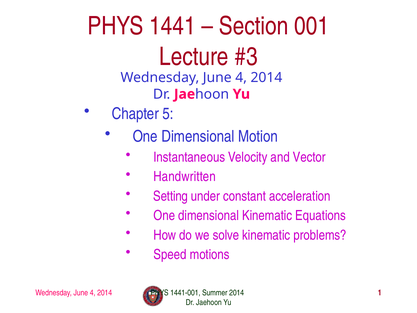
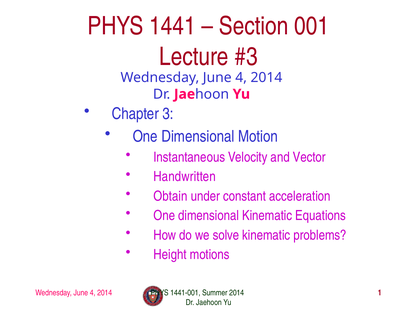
5: 5 -> 3 (168, 114)
Setting: Setting -> Obtain (171, 196)
Speed: Speed -> Height (170, 254)
